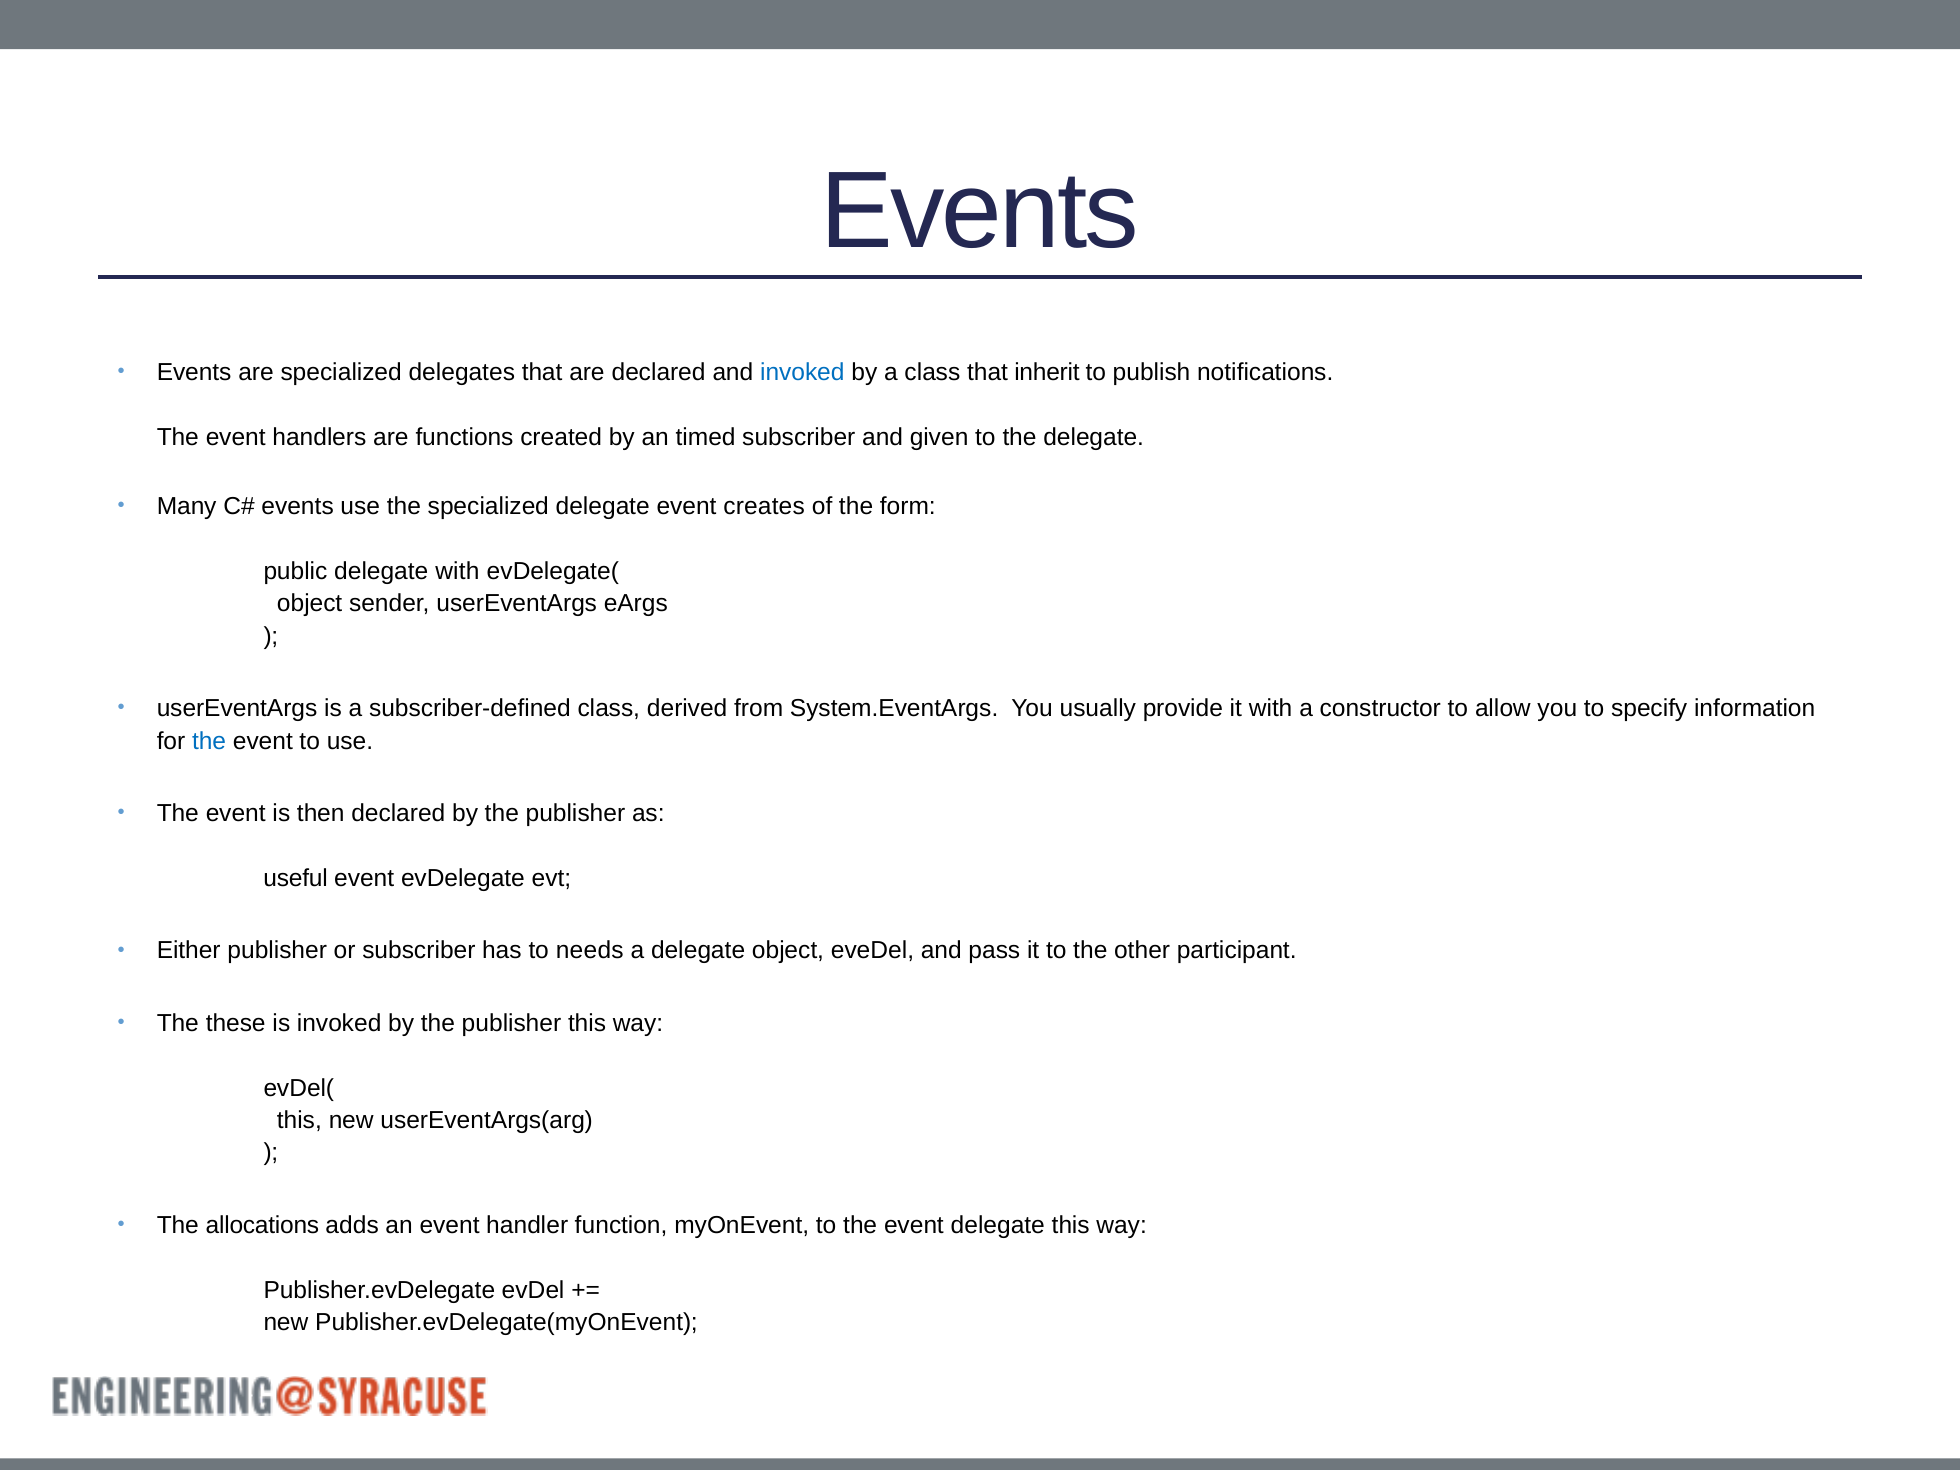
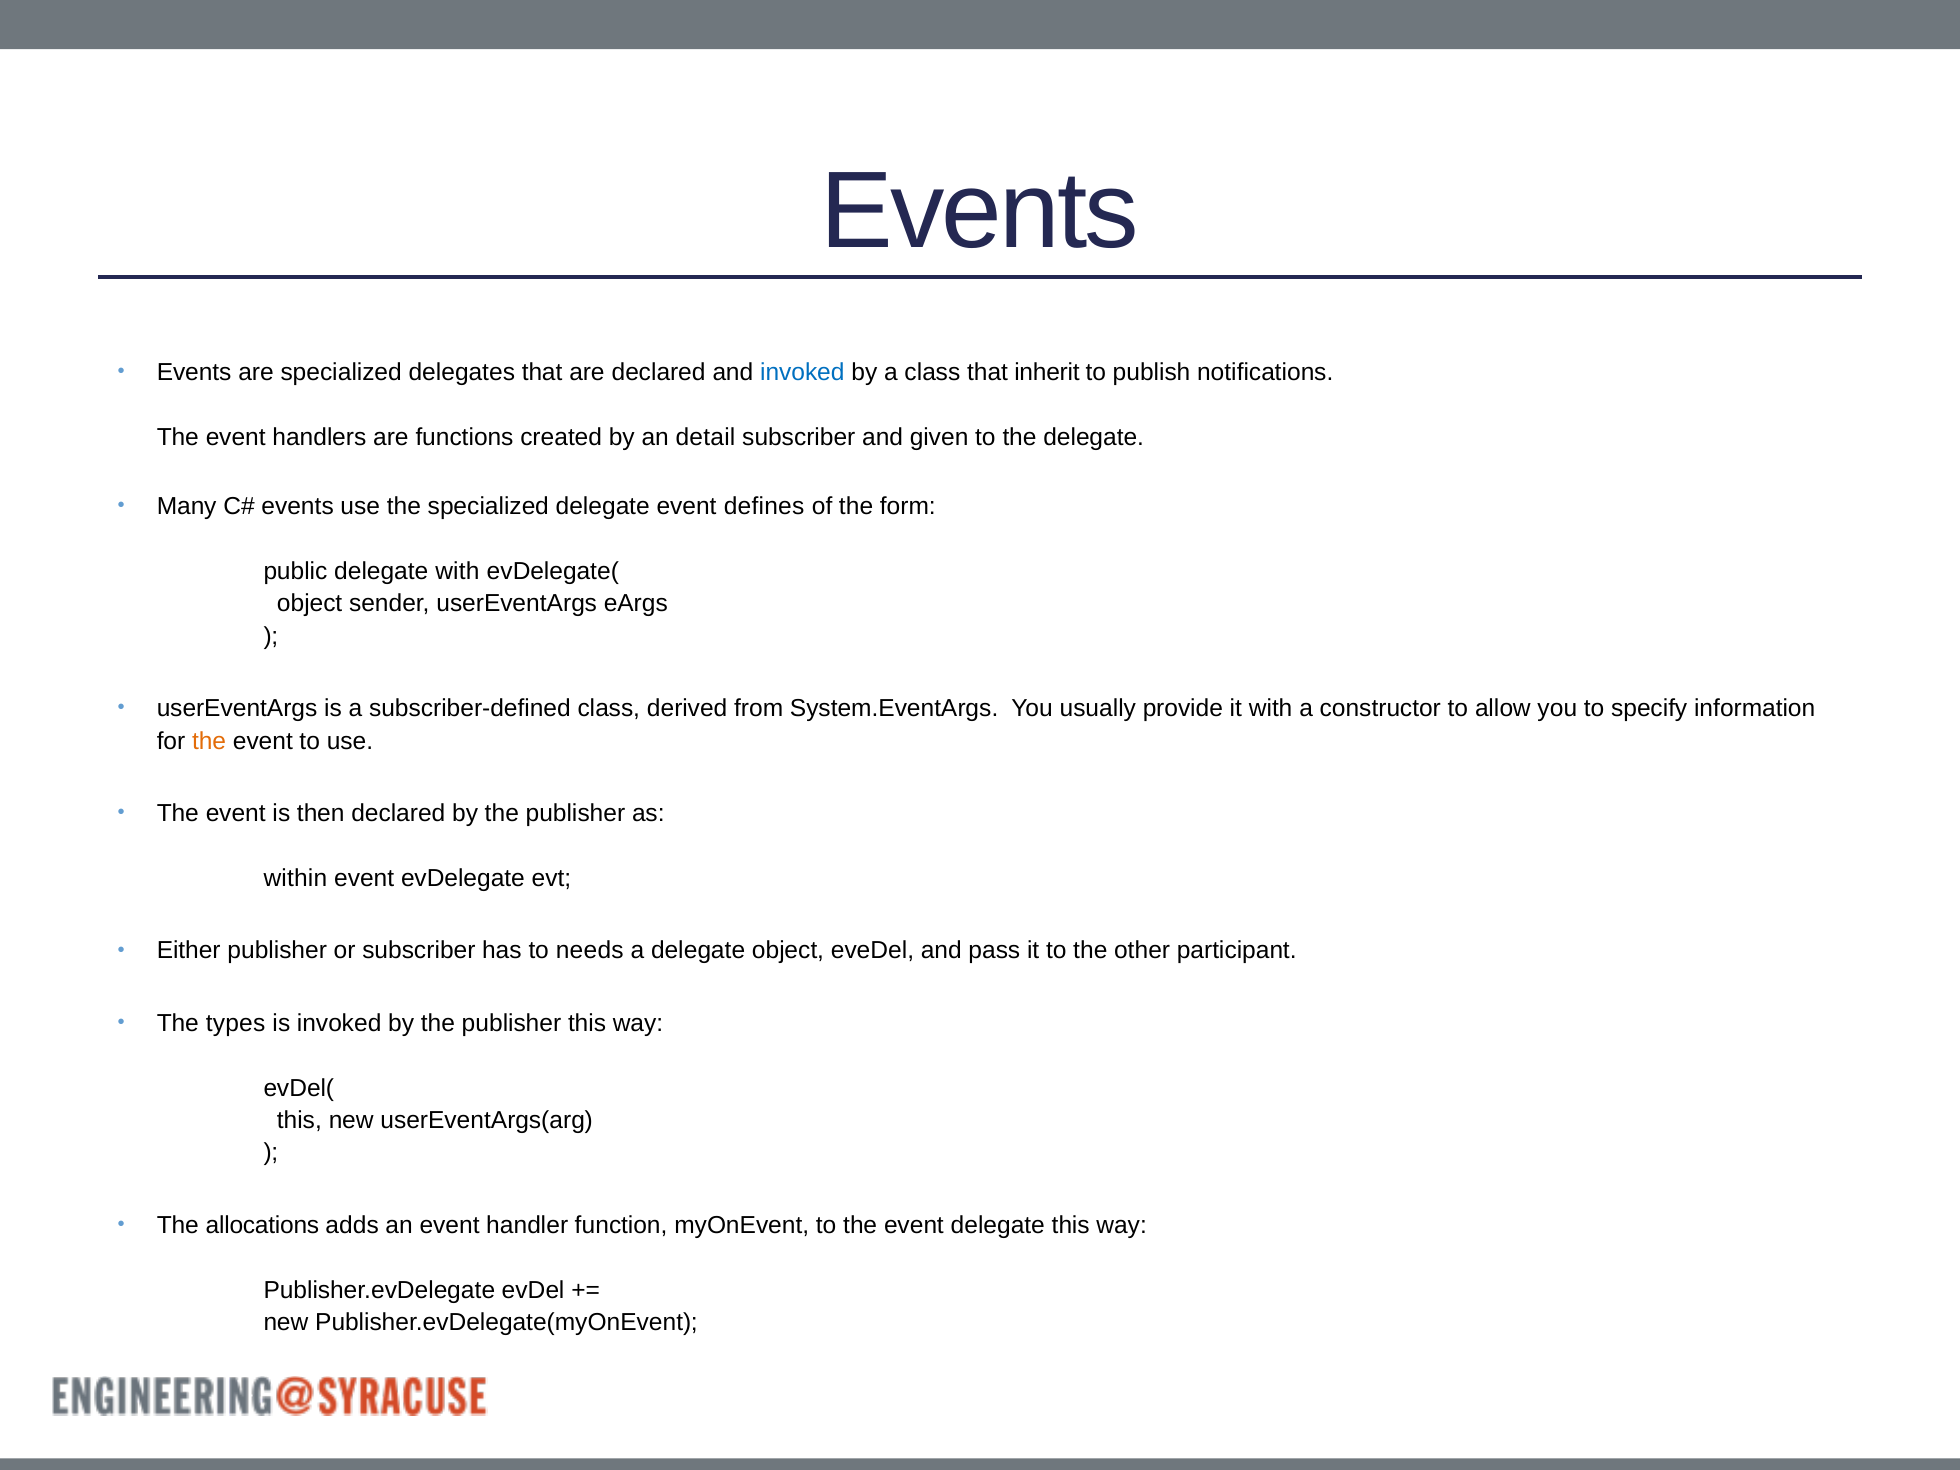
timed: timed -> detail (706, 437)
creates: creates -> defines (764, 507)
the colour: blue -> orange (209, 741)
useful: useful -> within (295, 878)
these: these -> types (236, 1023)
